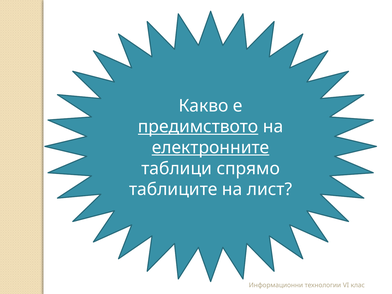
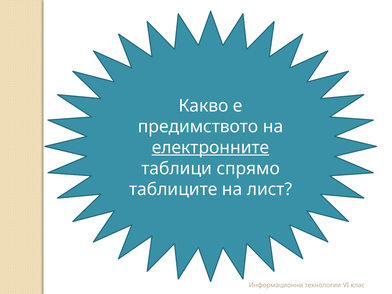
предимството underline: present -> none (198, 127)
